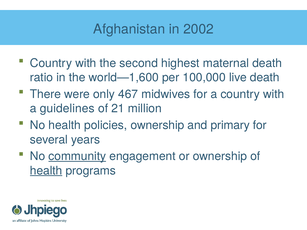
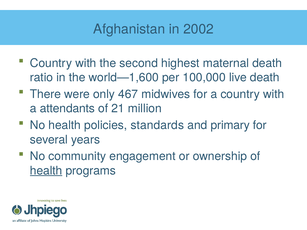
guidelines: guidelines -> attendants (67, 109)
policies ownership: ownership -> standards (157, 125)
community underline: present -> none (77, 156)
